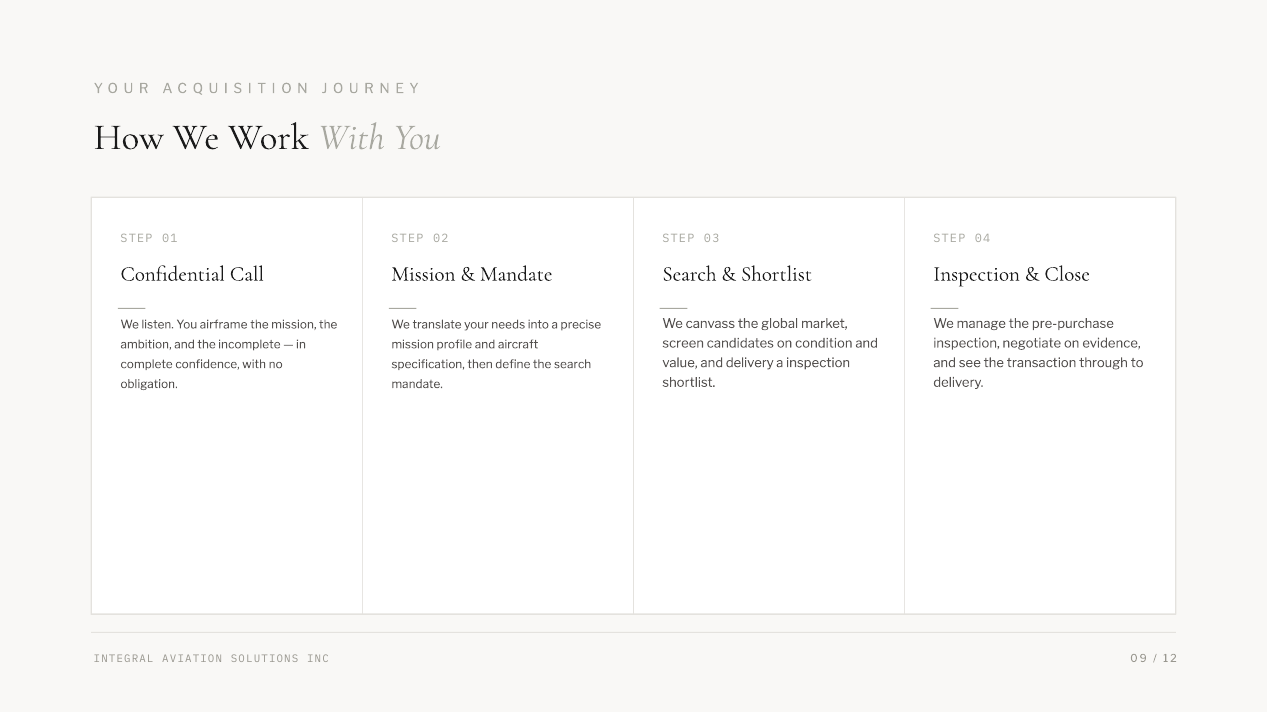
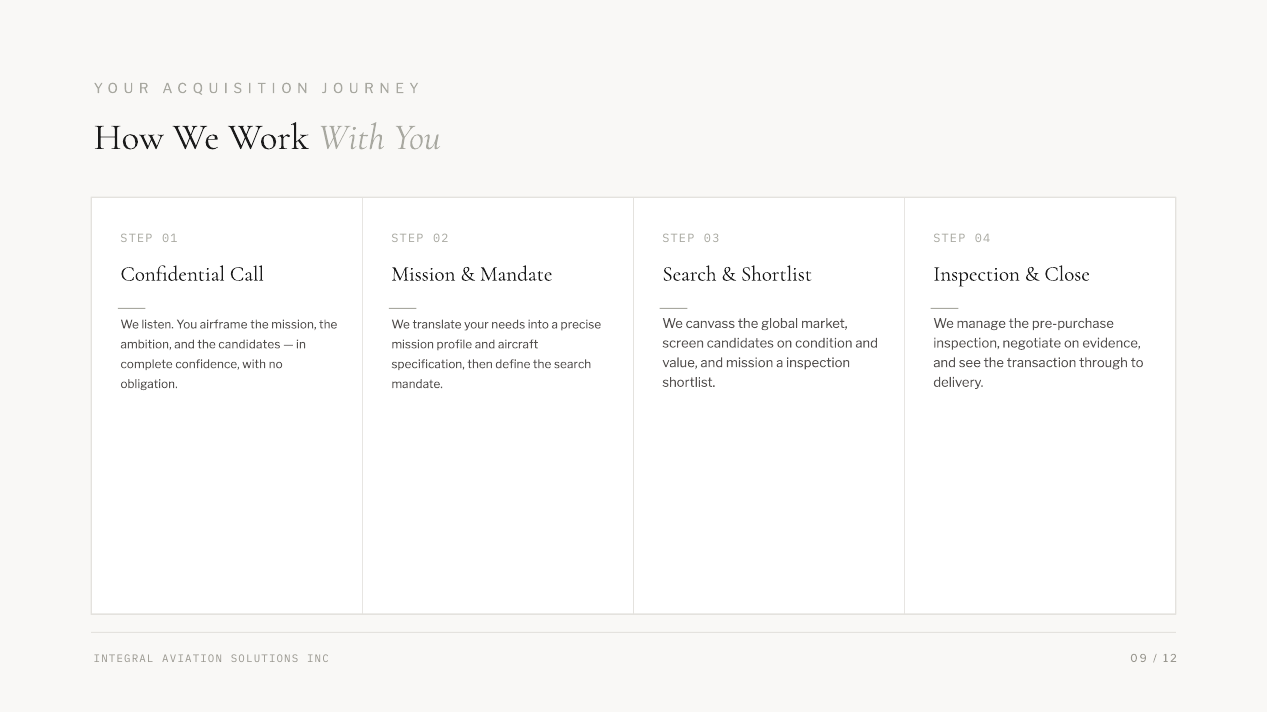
the incomplete: incomplete -> candidates (249, 345)
and delivery: delivery -> mission (750, 363)
